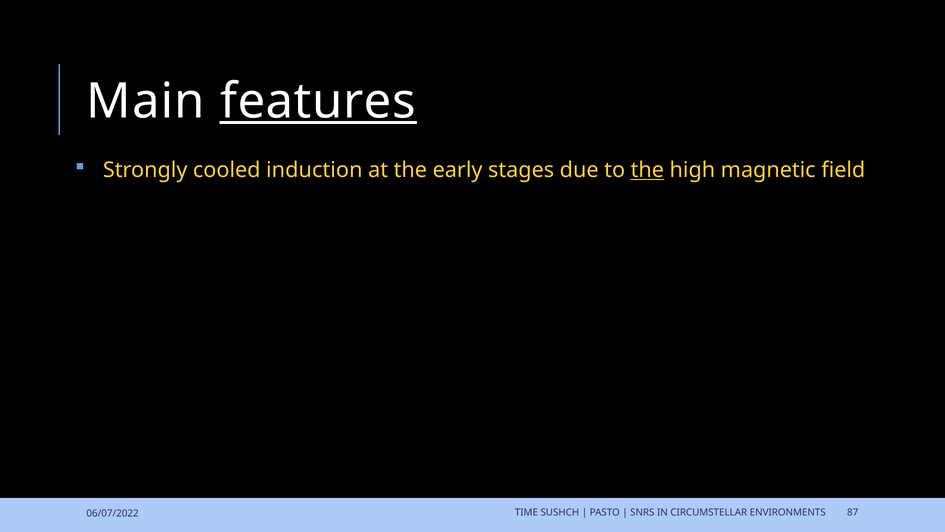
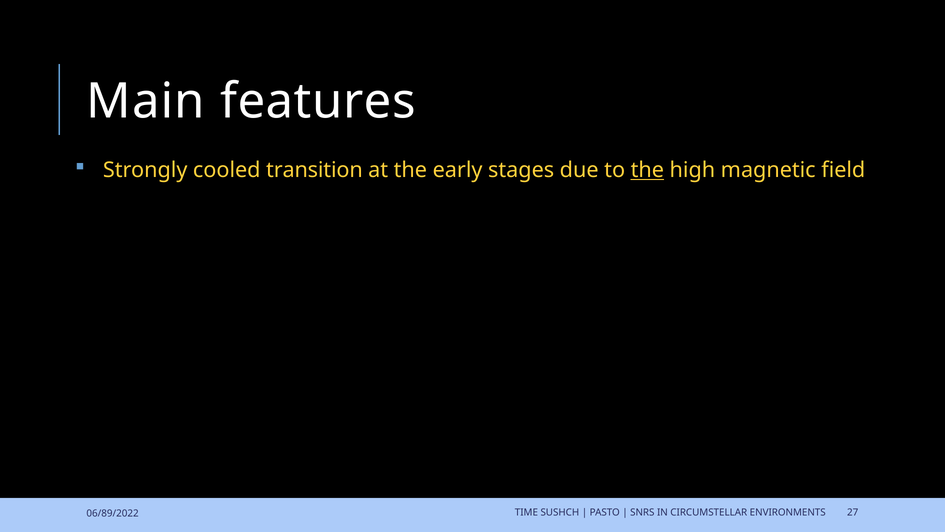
features underline: present -> none (318, 101)
induction: induction -> transition (314, 170)
87: 87 -> 27 (853, 512)
06/07/2022: 06/07/2022 -> 06/89/2022 (113, 513)
